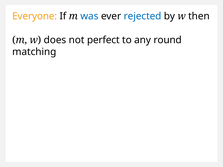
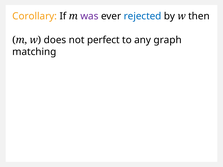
Everyone: Everyone -> Corollary (35, 16)
was colour: blue -> purple (89, 16)
round: round -> graph (168, 40)
